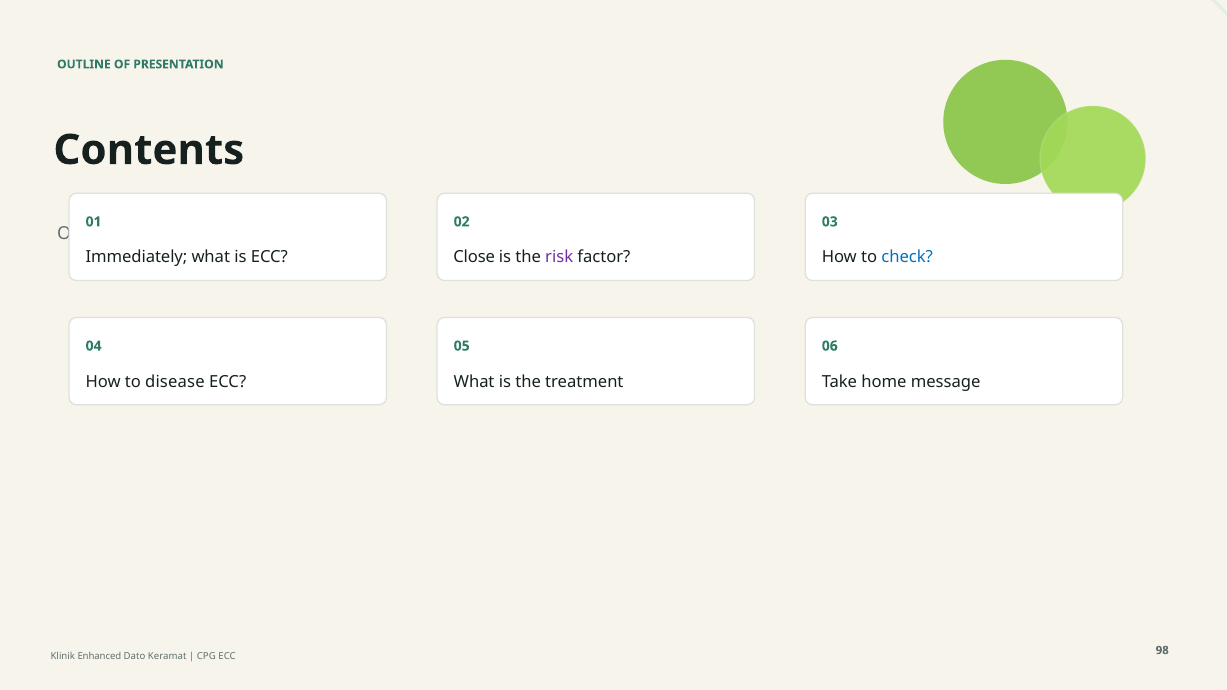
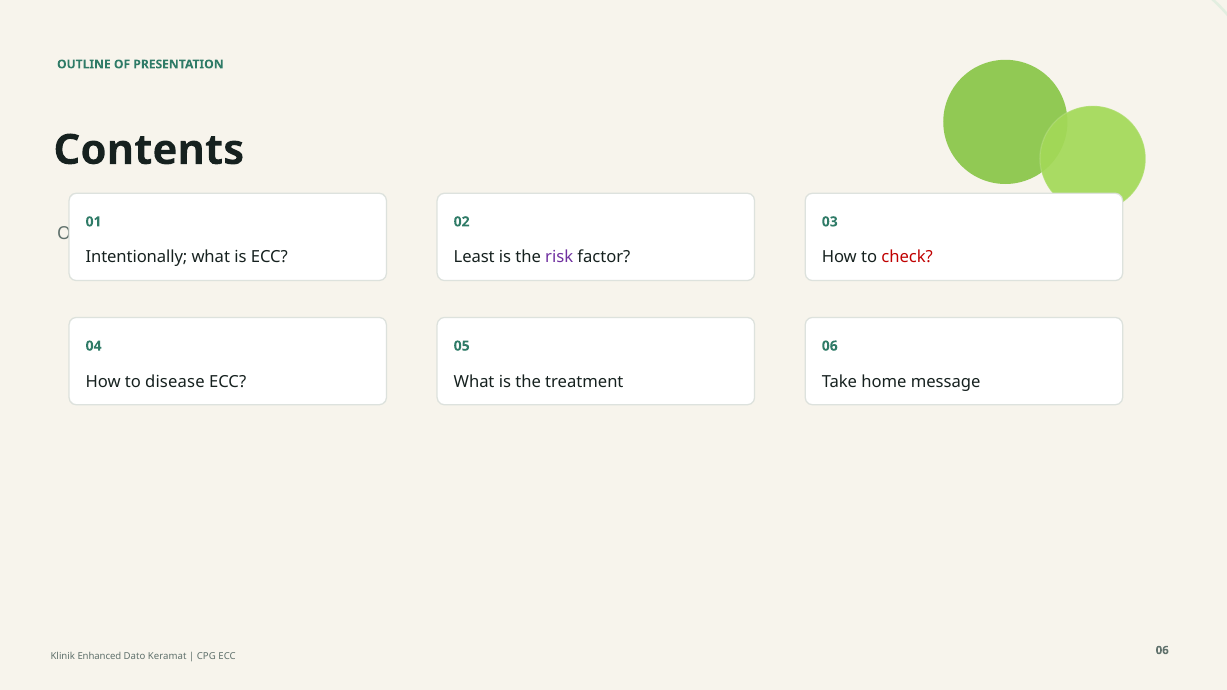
Immediately: Immediately -> Intentionally (136, 257)
Close: Close -> Least (474, 257)
check colour: blue -> red (907, 257)
ECC 98: 98 -> 06 (1162, 650)
